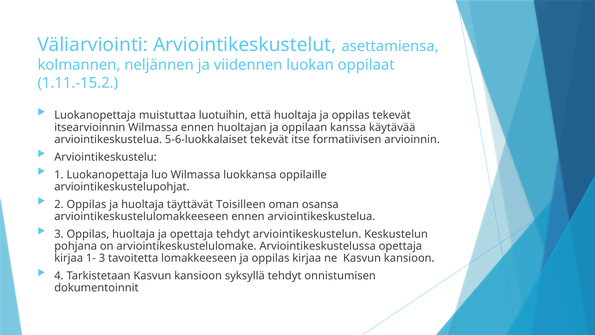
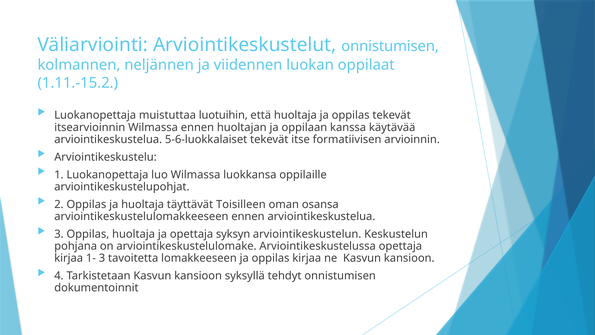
Arviointikeskustelut asettamiensa: asettamiensa -> onnistumisen (390, 46)
opettaja tehdyt: tehdyt -> syksyn (233, 234)
